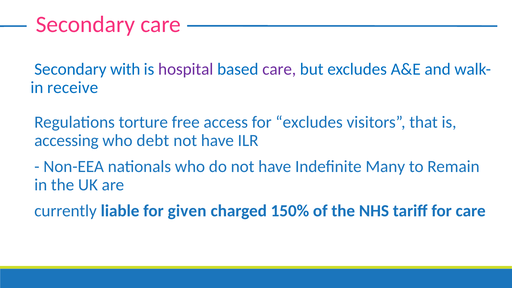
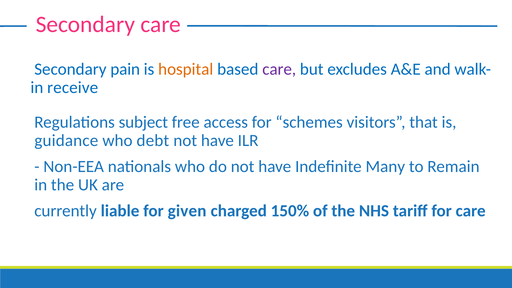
with: with -> pain (125, 69)
hospital colour: purple -> orange (186, 69)
torture: torture -> subject (143, 122)
for excludes: excludes -> schemes (309, 122)
accessing: accessing -> guidance (66, 140)
